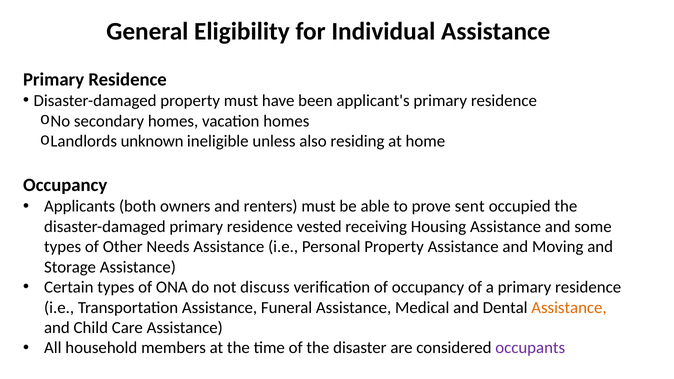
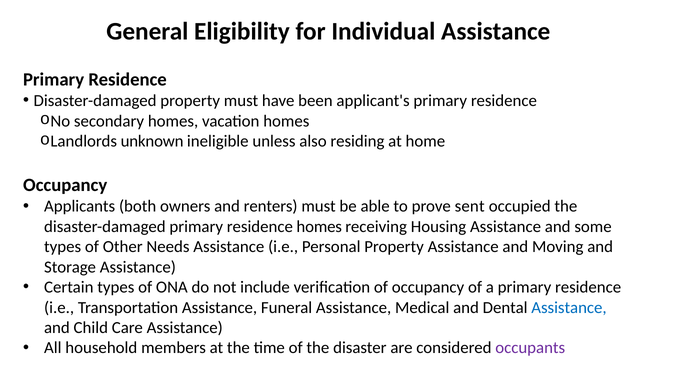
residence vested: vested -> homes (319, 227)
discuss: discuss -> include (265, 287)
Assistance colour: orange -> blue (569, 308)
